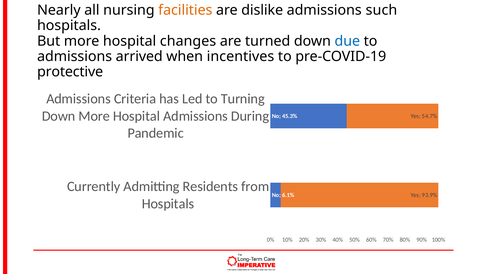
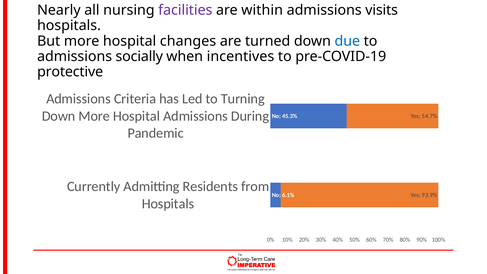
facilities colour: orange -> purple (185, 10)
dislike: dislike -> within (262, 10)
such: such -> visits (382, 10)
arrived: arrived -> socially (139, 56)
